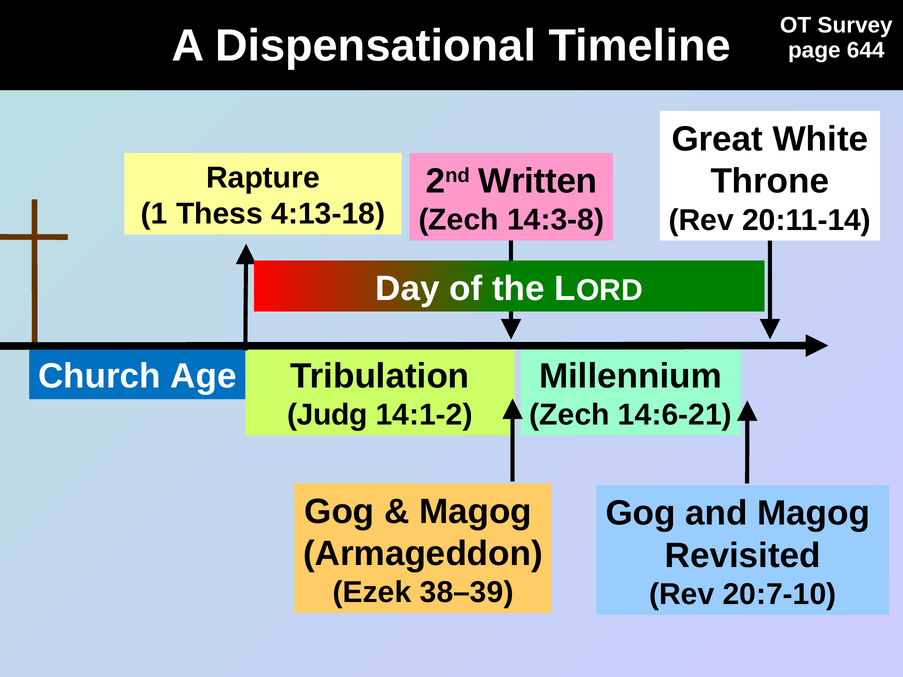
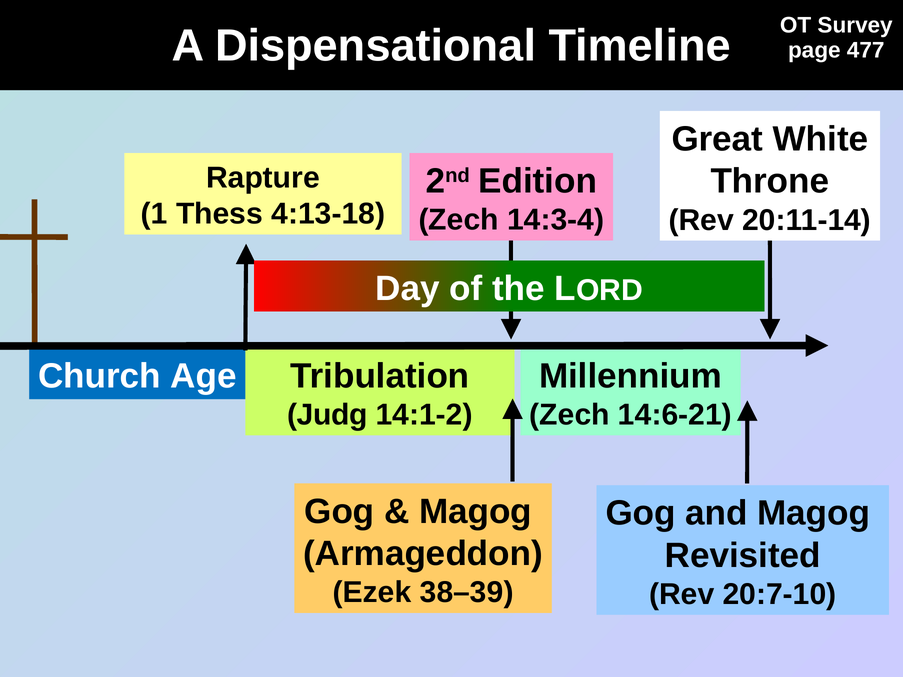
644: 644 -> 477 (866, 50)
Written: Written -> Edition (538, 181)
14:3-8: 14:3-8 -> 14:3-4 (556, 220)
